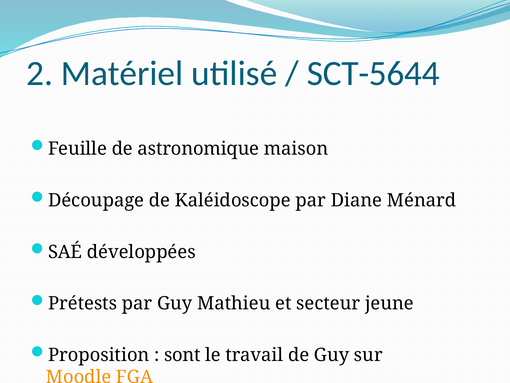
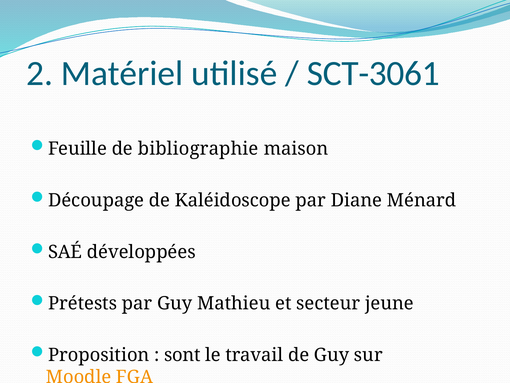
SCT-5644: SCT-5644 -> SCT-3061 (373, 73)
astronomique: astronomique -> bibliographie (198, 149)
